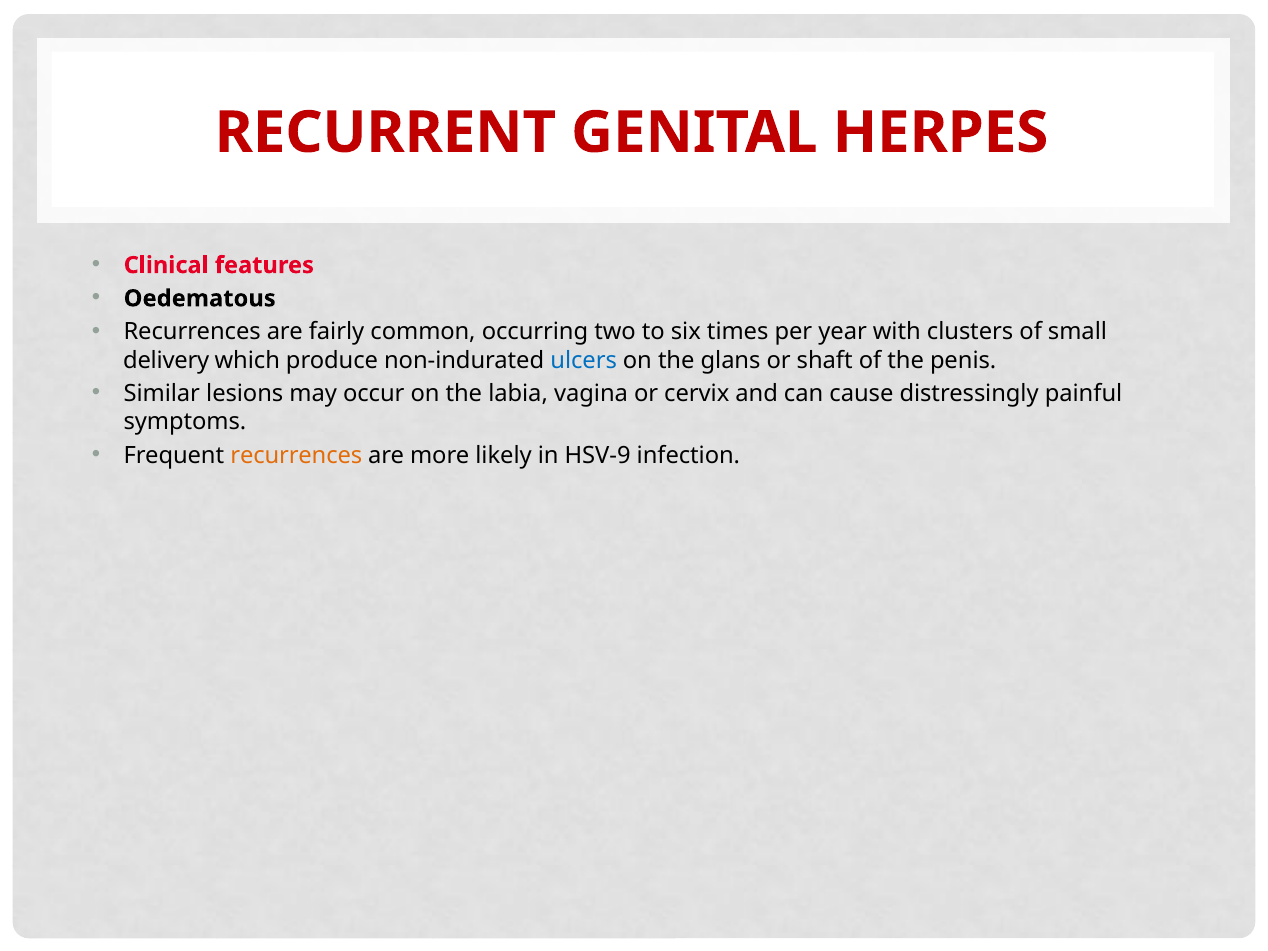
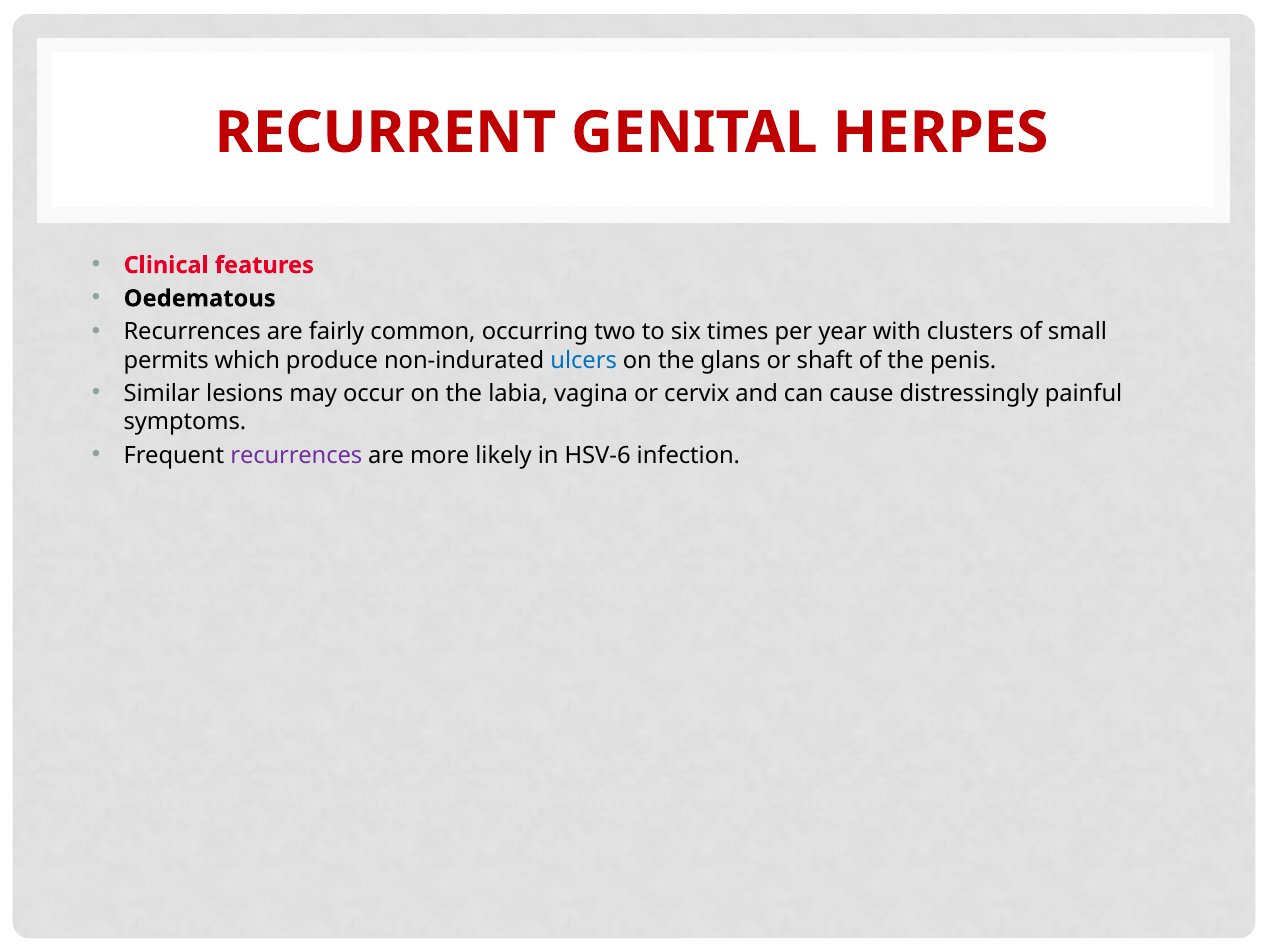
delivery: delivery -> permits (166, 360)
recurrences colour: orange -> purple (296, 455)
HSV‐9: HSV‐9 -> HSV‐6 (598, 455)
